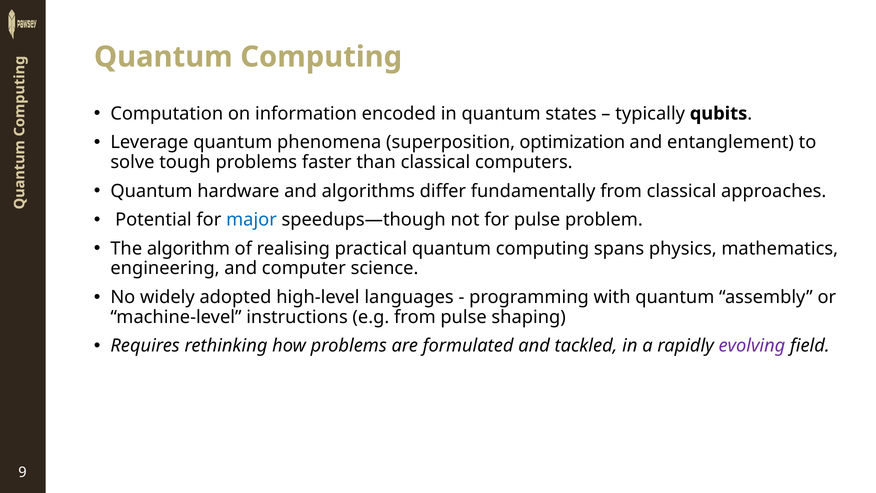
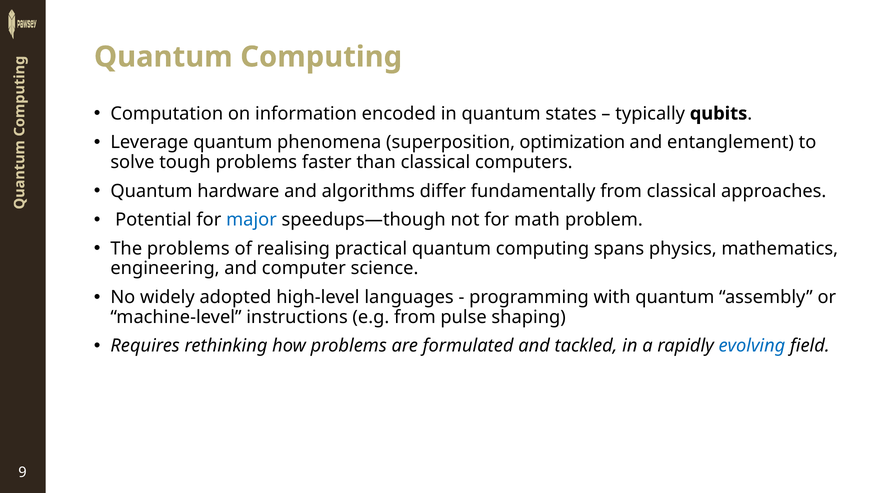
for pulse: pulse -> math (537, 220)
The algorithm: algorithm -> problems (188, 249)
evolving colour: purple -> blue (752, 346)
